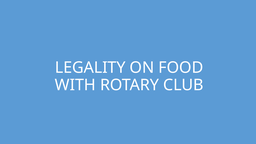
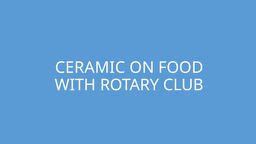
LEGALITY: LEGALITY -> CERAMIC (90, 68)
